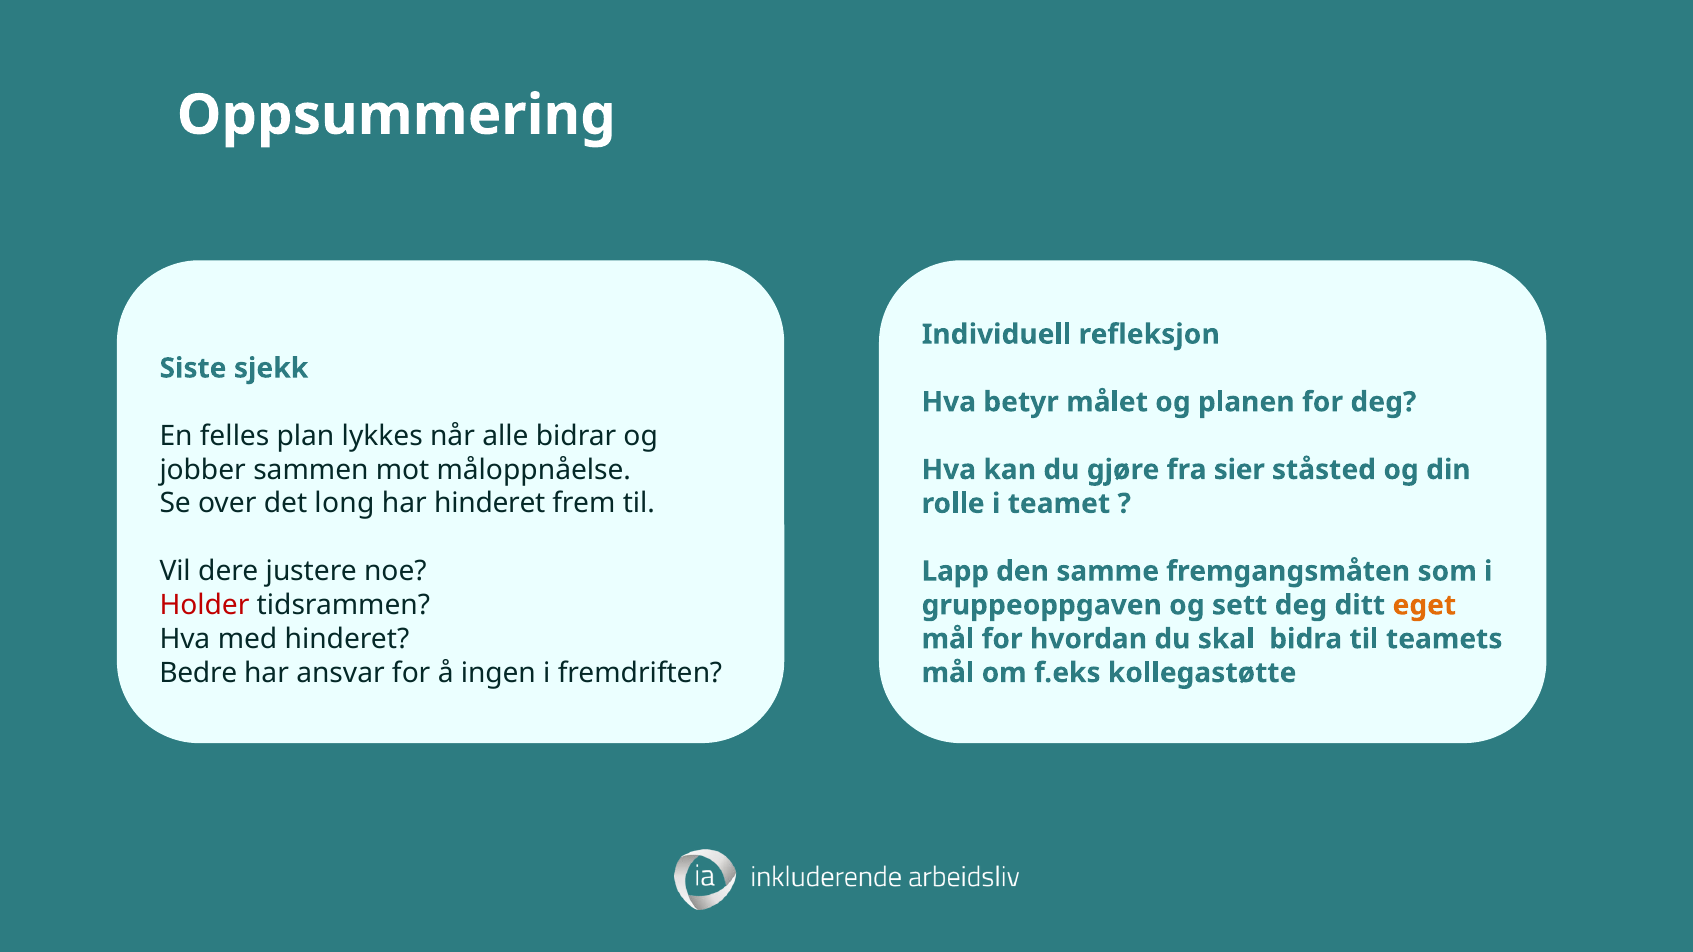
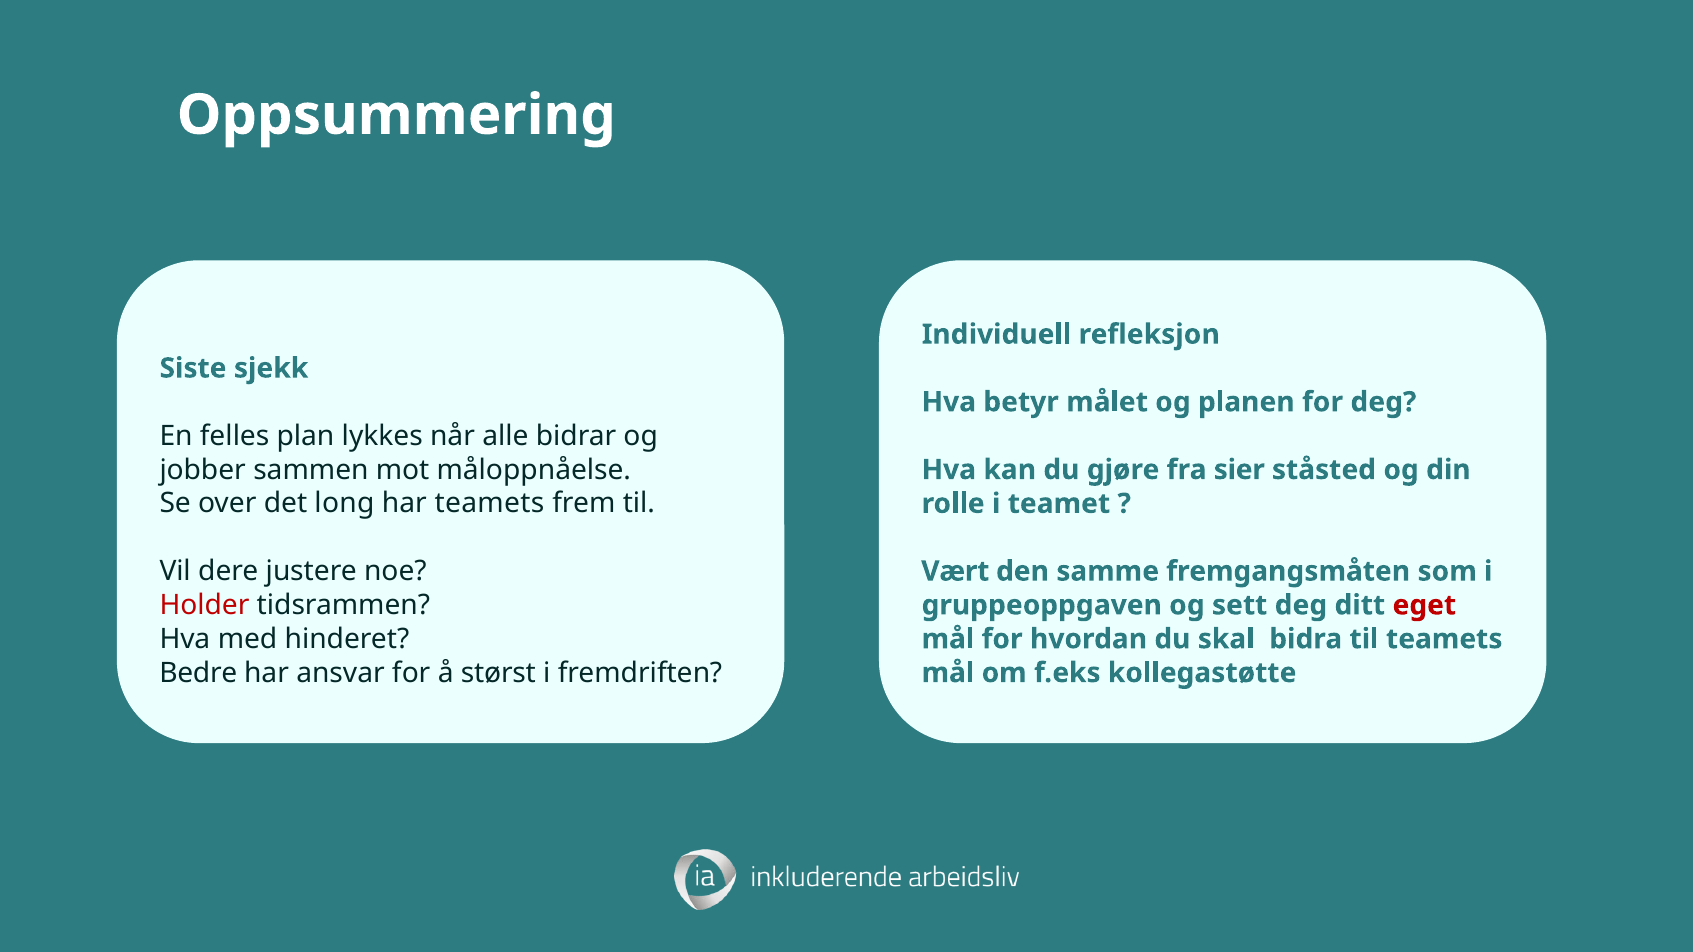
har hinderet: hinderet -> teamets (490, 504)
Lapp: Lapp -> Vært (955, 572)
eget colour: orange -> red (1424, 605)
ingen: ingen -> størst (498, 673)
